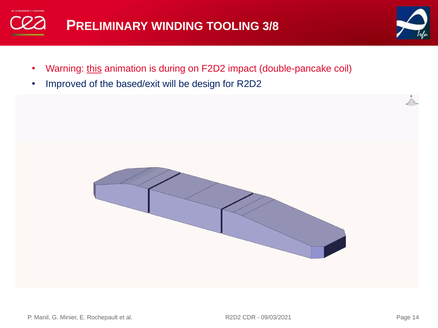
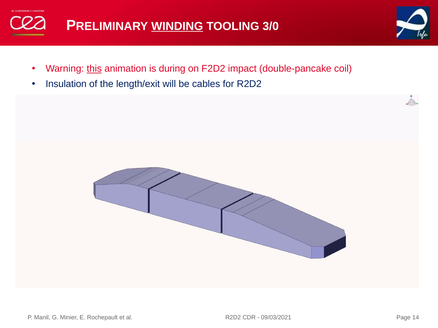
WINDING underline: none -> present (177, 26)
3/8: 3/8 -> 3/0 (271, 26)
Improved: Improved -> Insulation (66, 84)
based/exit: based/exit -> length/exit (138, 84)
design: design -> cables (206, 84)
